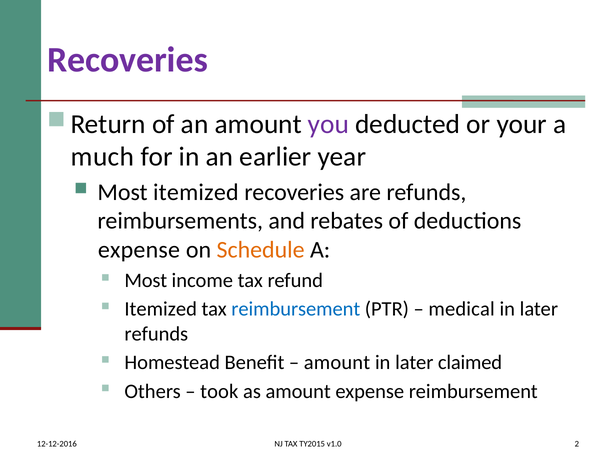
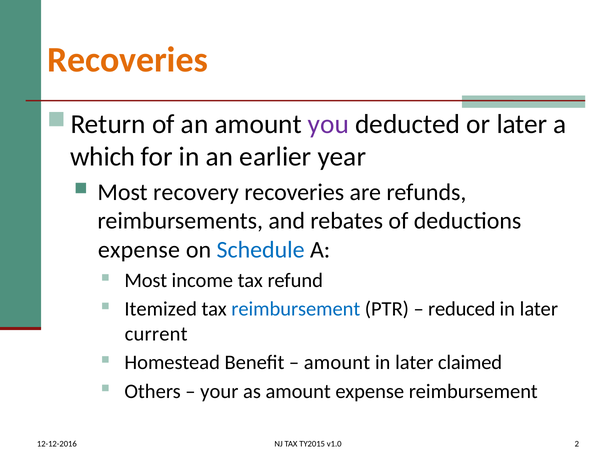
Recoveries colour: purple -> orange (128, 60)
or your: your -> later (522, 124)
much: much -> which (103, 157)
Most itemized: itemized -> recovery (196, 192)
Schedule colour: orange -> blue (261, 250)
medical: medical -> reduced (462, 309)
refunds: refunds -> current (156, 334)
took: took -> your (219, 391)
